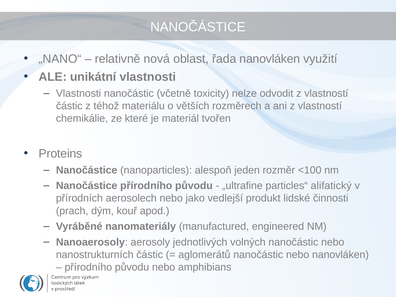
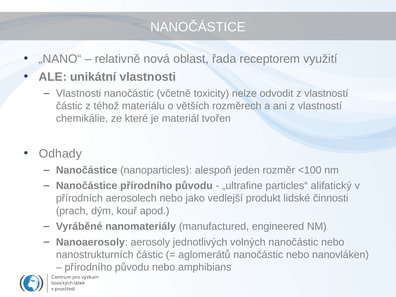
řada nanovláken: nanovláken -> receptorem (270, 59)
Proteins: Proteins -> Odhady (60, 154)
